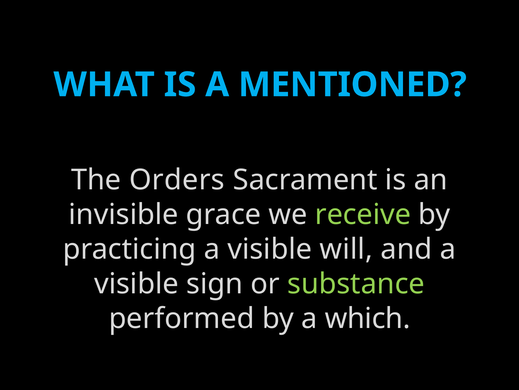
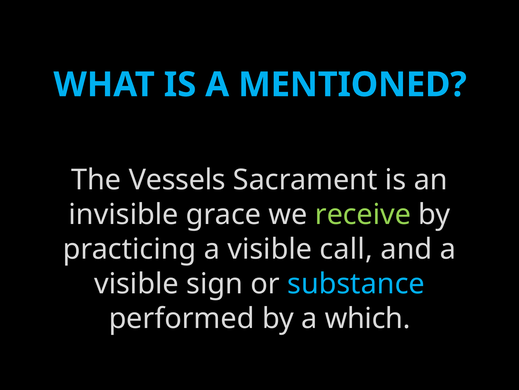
Orders: Orders -> Vessels (177, 180)
will: will -> call (346, 249)
substance colour: light green -> light blue (356, 283)
